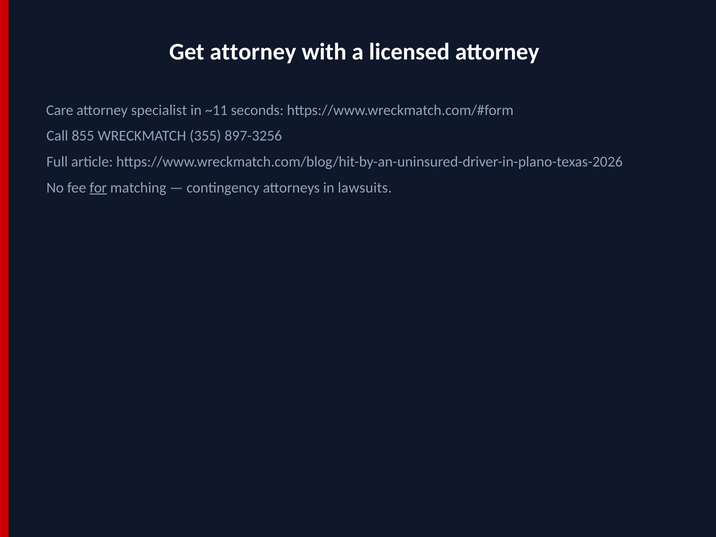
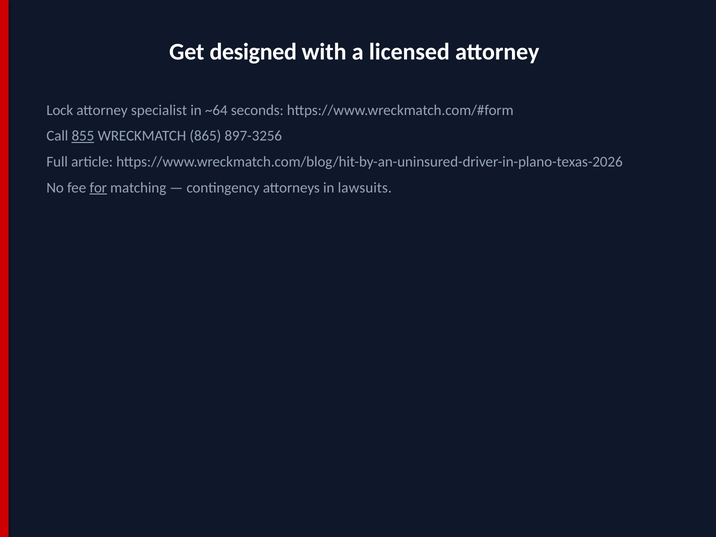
Get attorney: attorney -> designed (253, 52)
Care: Care -> Lock (60, 110)
~11: ~11 -> ~64 (216, 110)
855 underline: none -> present (83, 136)
355: 355 -> 865 (205, 136)
